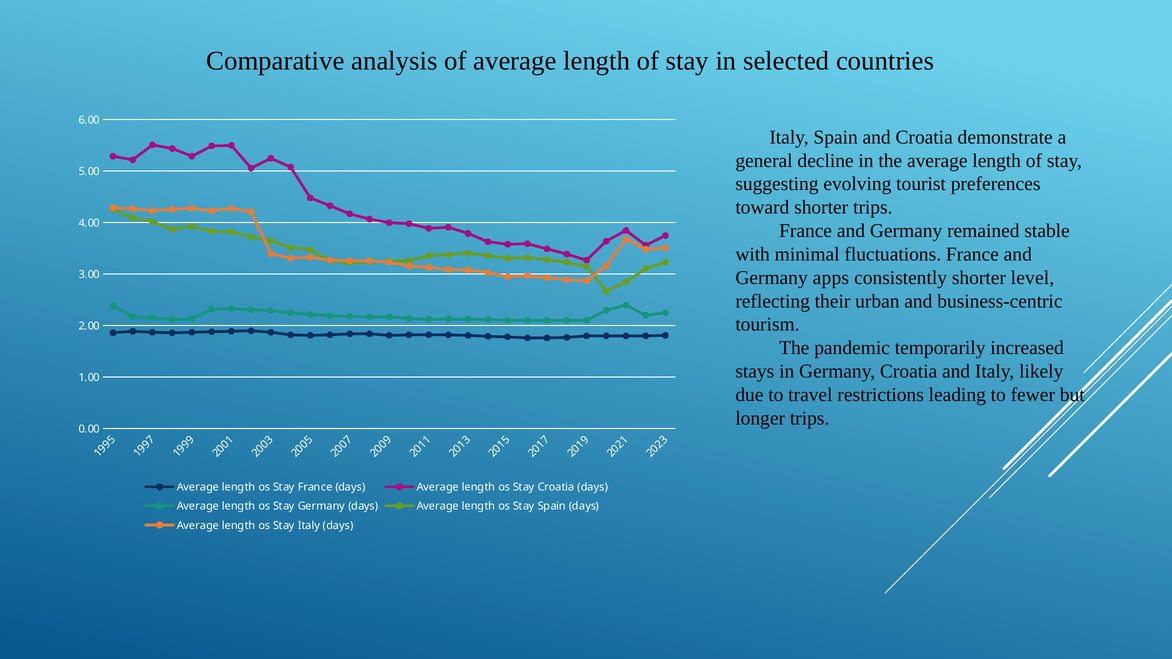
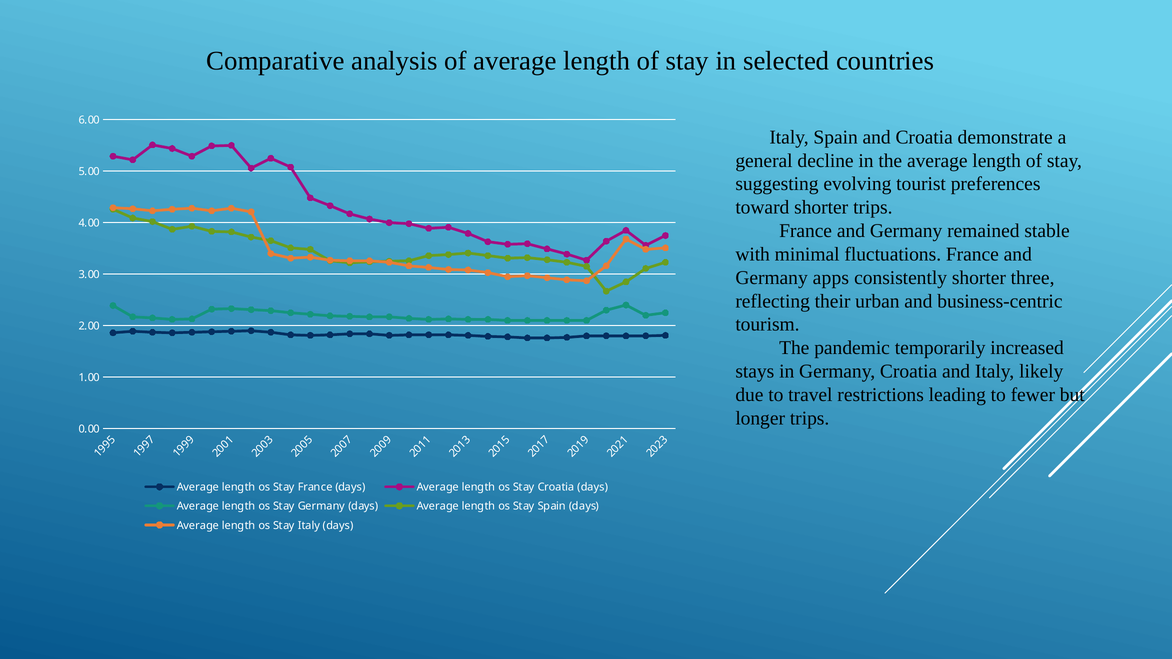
level: level -> three (1033, 278)
